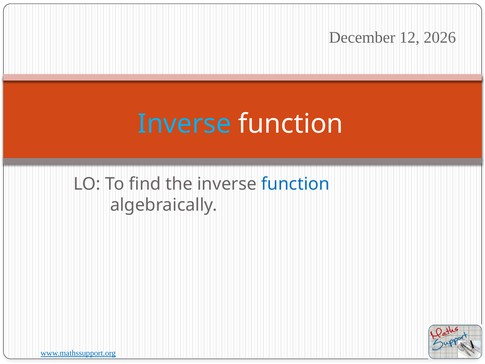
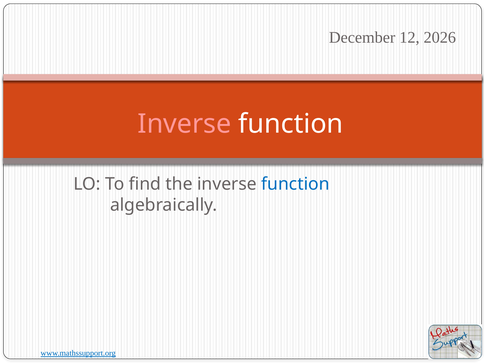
Inverse colour: light blue -> pink (184, 124)
